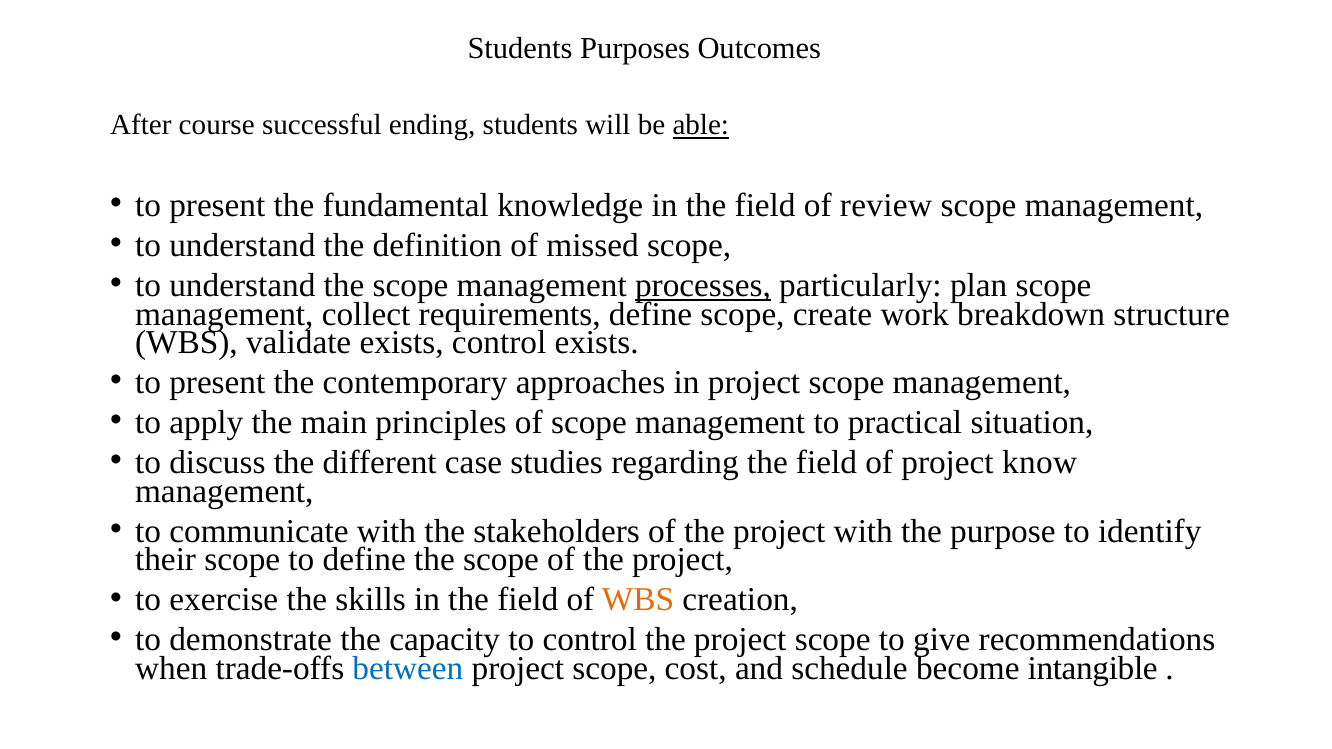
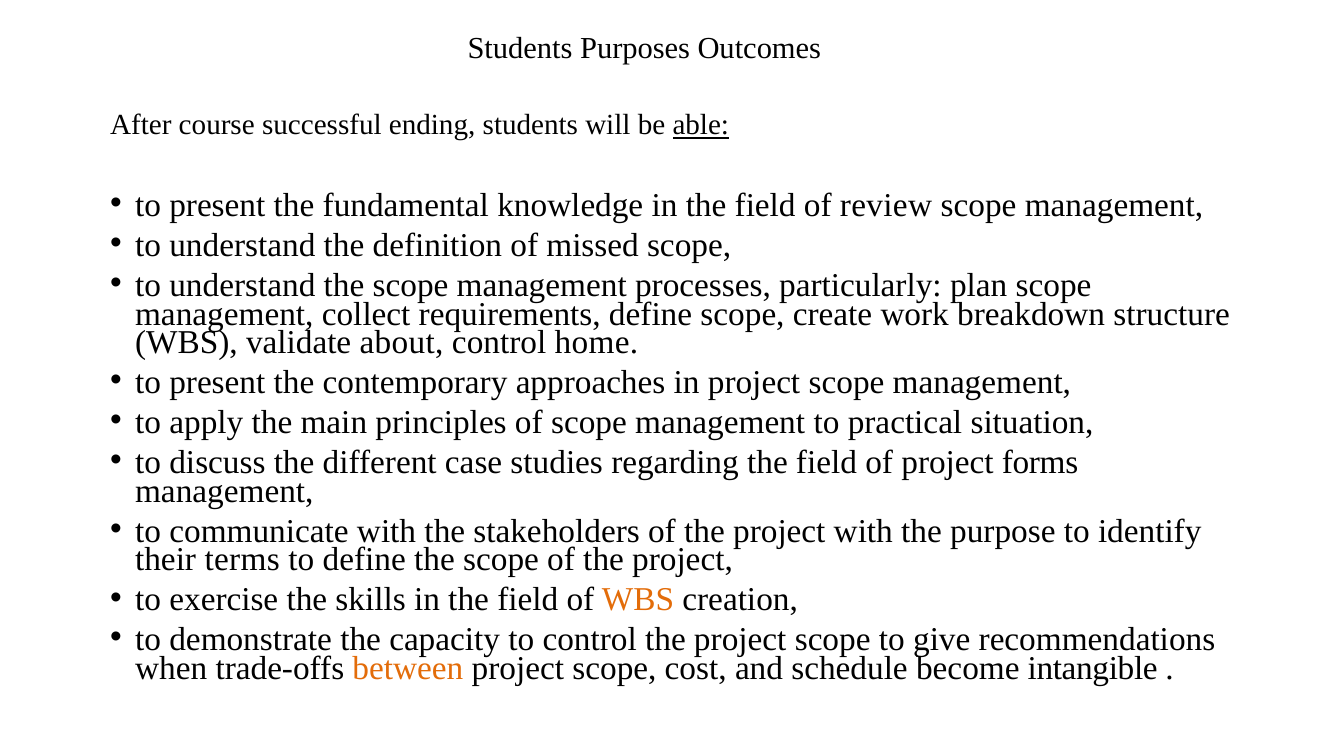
processes underline: present -> none (703, 285)
validate exists: exists -> about (401, 343)
control exists: exists -> home (596, 343)
know: know -> forms (1040, 463)
their scope: scope -> terms (242, 560)
between colour: blue -> orange (408, 669)
